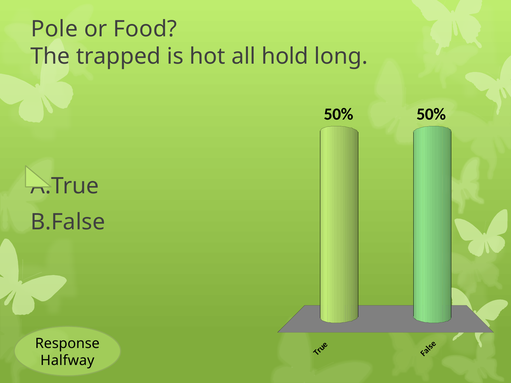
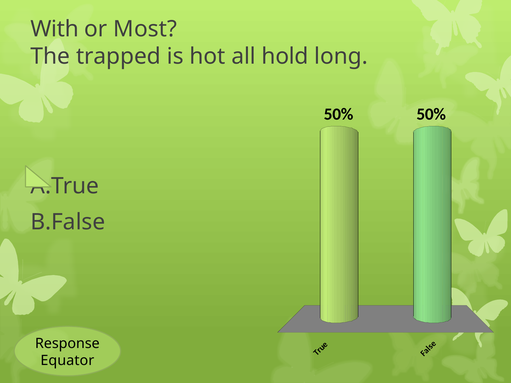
Pole: Pole -> With (55, 29)
Food: Food -> Most (145, 29)
Halfway: Halfway -> Equator (67, 361)
